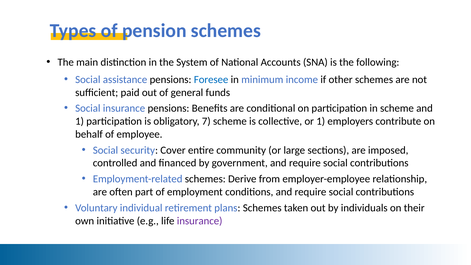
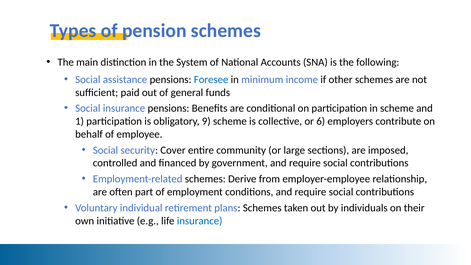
7: 7 -> 9 (206, 121)
or 1: 1 -> 6 (321, 121)
insurance colour: purple -> blue (200, 221)
